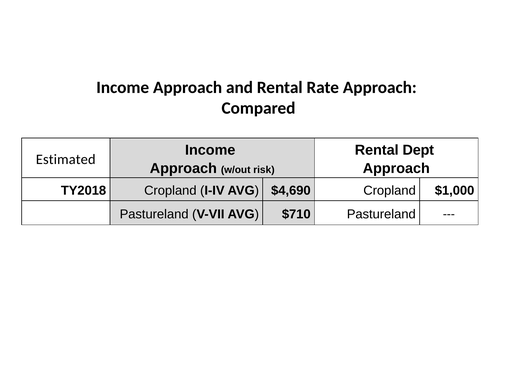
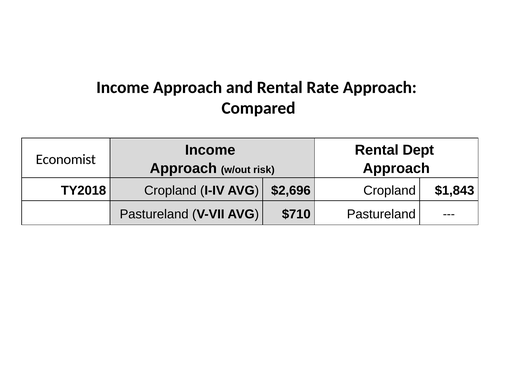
Estimated: Estimated -> Economist (66, 159)
$4,690: $4,690 -> $2,696 (291, 190)
$1,000: $1,000 -> $1,843 (455, 190)
